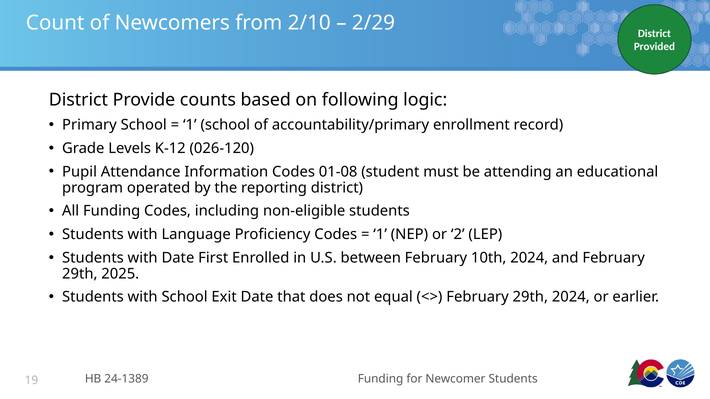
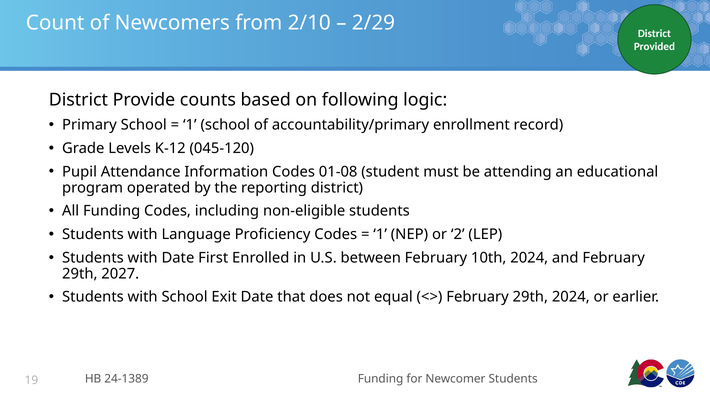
026-120: 026-120 -> 045-120 (222, 148)
2025: 2025 -> 2027 (120, 274)
